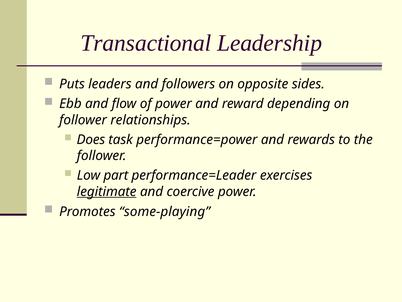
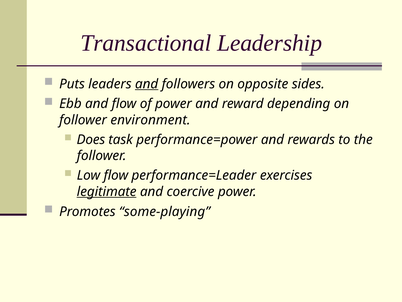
and underline: none -> present (147, 84)
relationships: relationships -> environment (150, 120)
Low part: part -> flow (116, 175)
